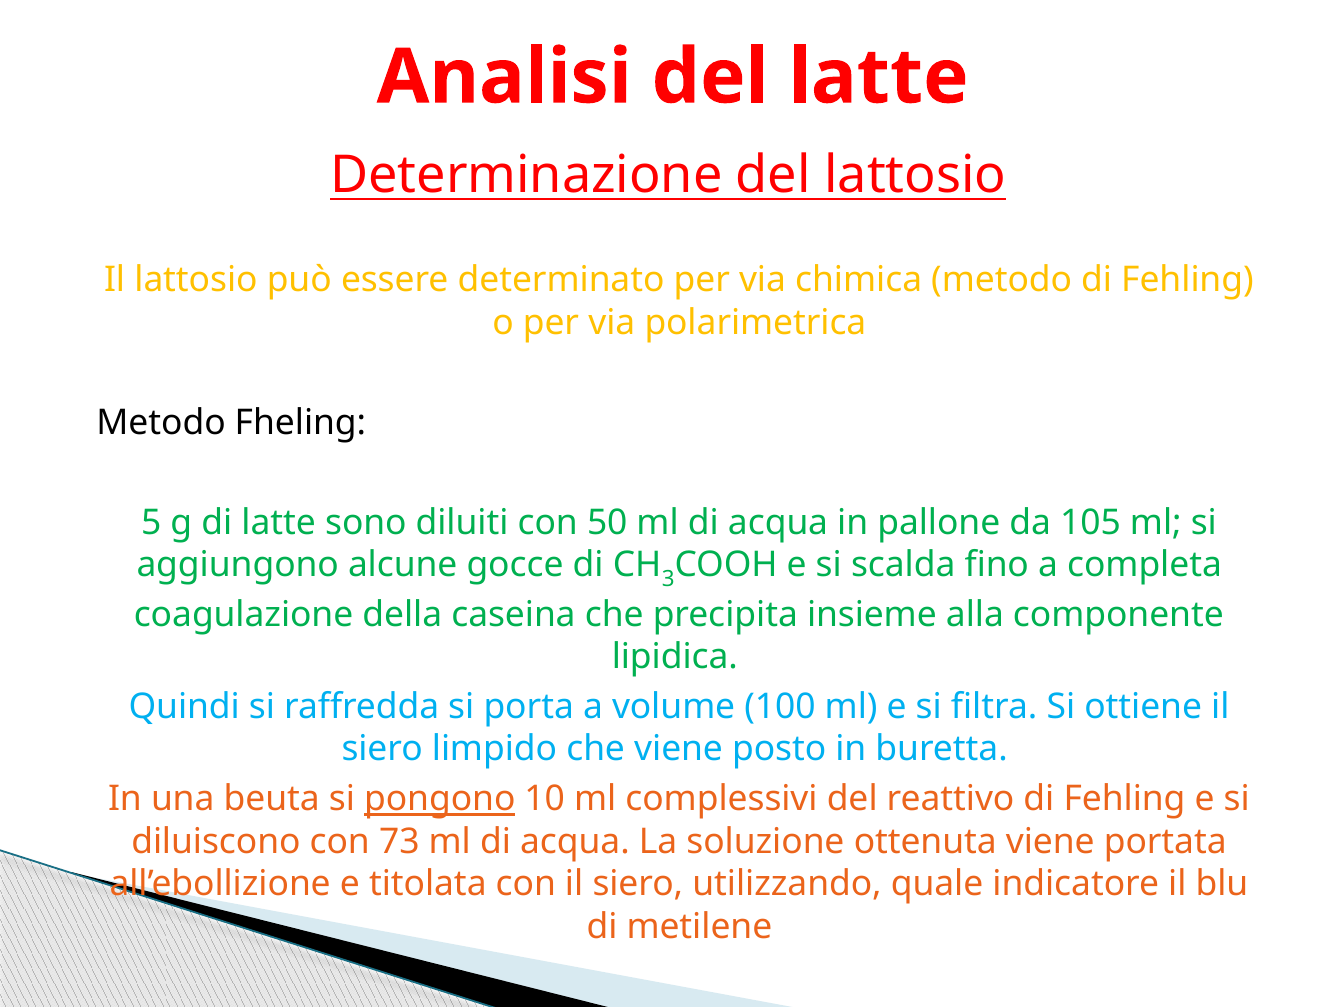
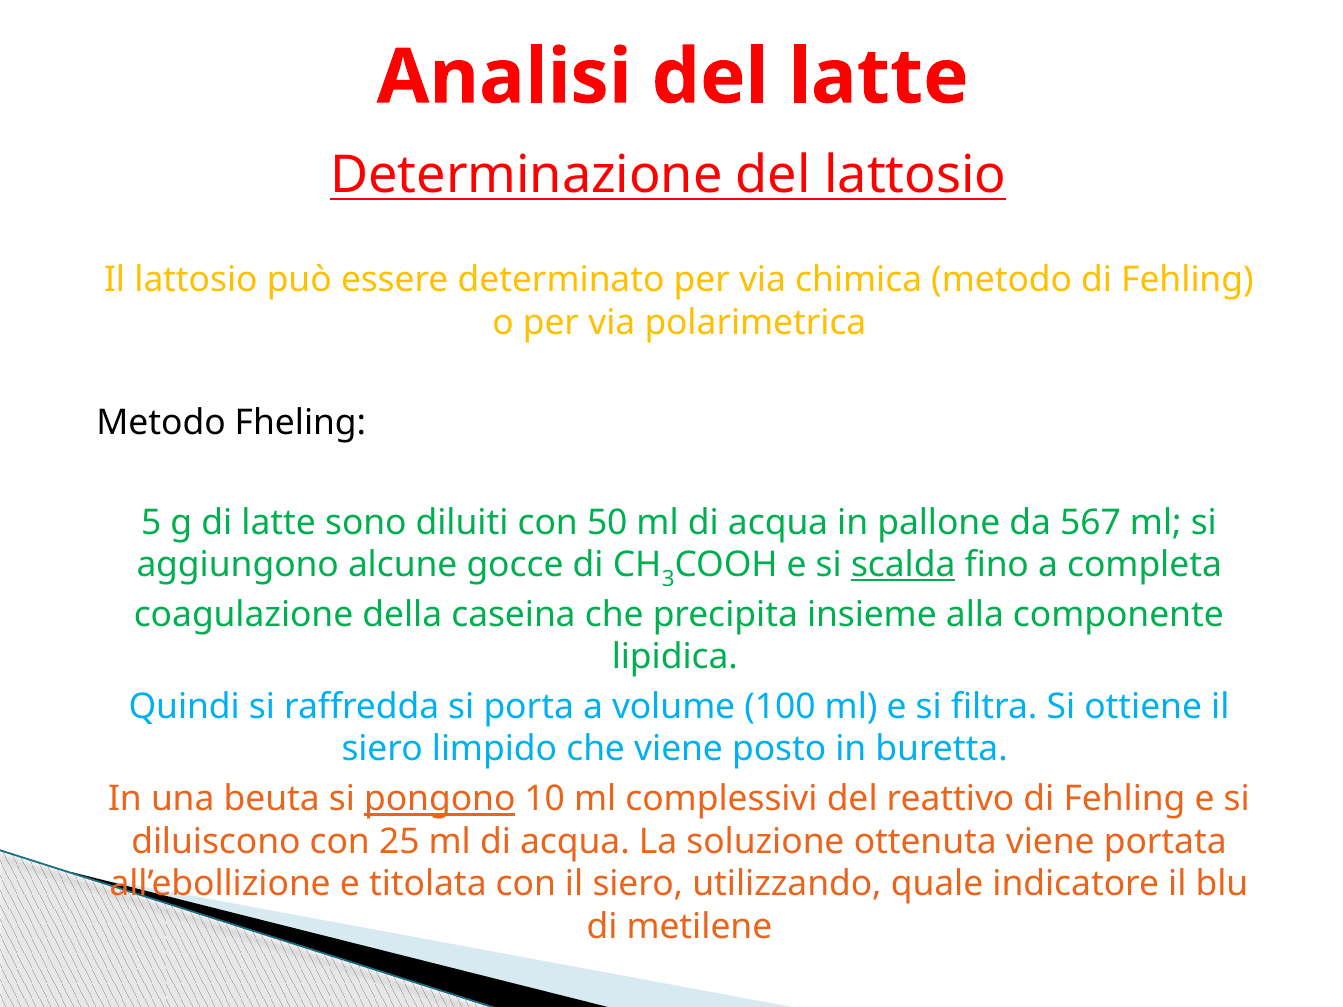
105: 105 -> 567 (1091, 522)
scalda underline: none -> present (903, 565)
73: 73 -> 25 (399, 842)
